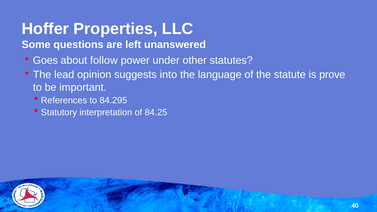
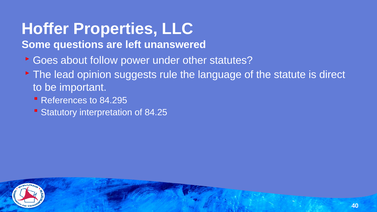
into: into -> rule (168, 75)
prove: prove -> direct (332, 75)
